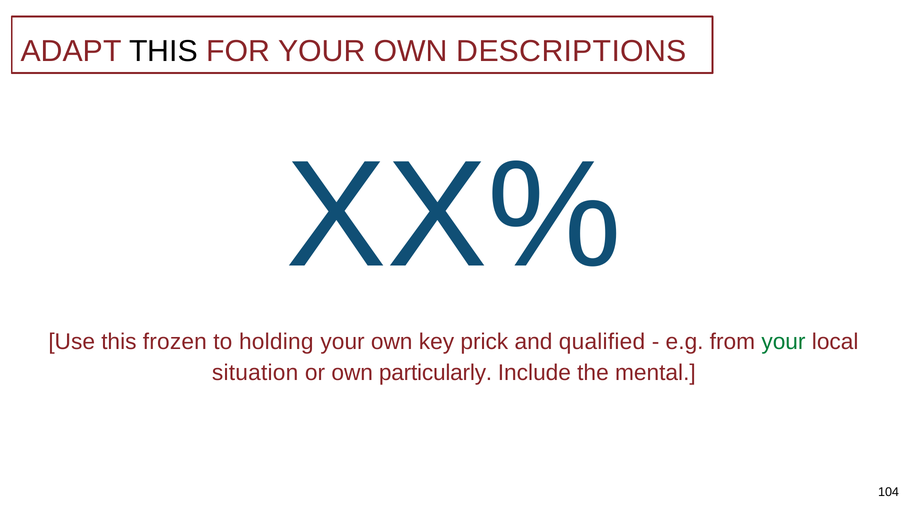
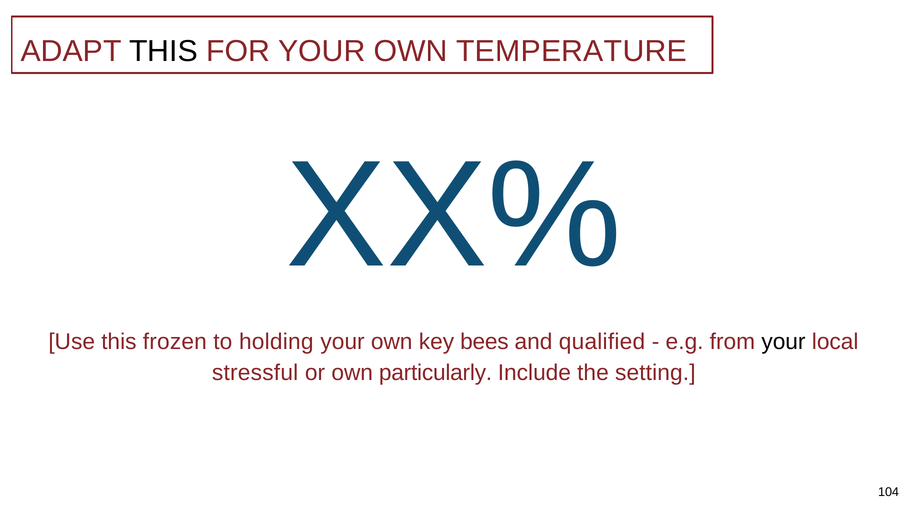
DESCRIPTIONS: DESCRIPTIONS -> TEMPERATURE (572, 51)
prick: prick -> bees (484, 341)
your colour: green -> black (783, 341)
situation: situation -> stressful (255, 373)
mental: mental -> setting (655, 373)
